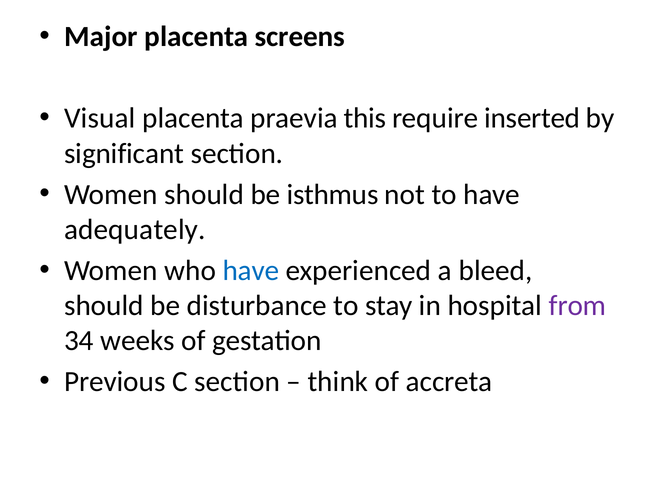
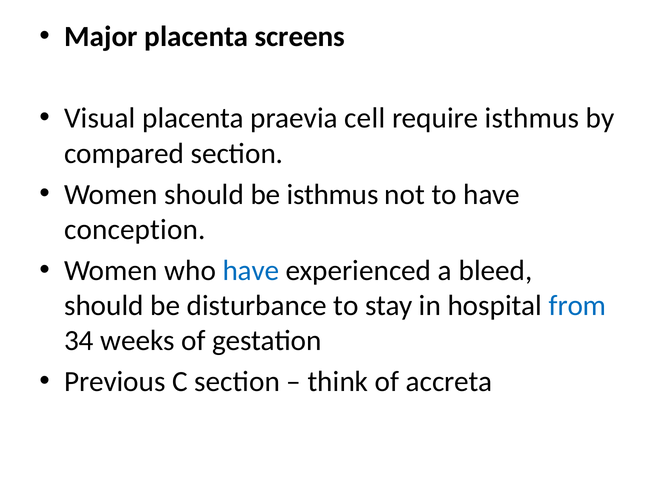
this: this -> cell (365, 118)
require inserted: inserted -> isthmus (532, 118)
significant: significant -> compared (124, 154)
adequately: adequately -> conception (135, 230)
from colour: purple -> blue (577, 306)
